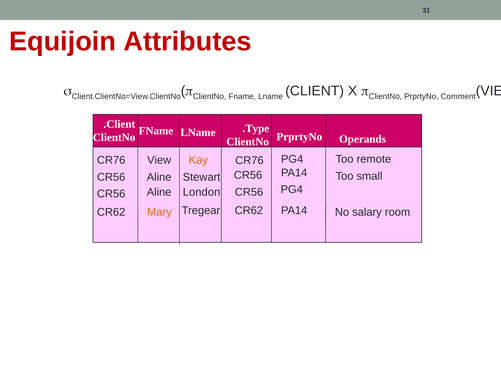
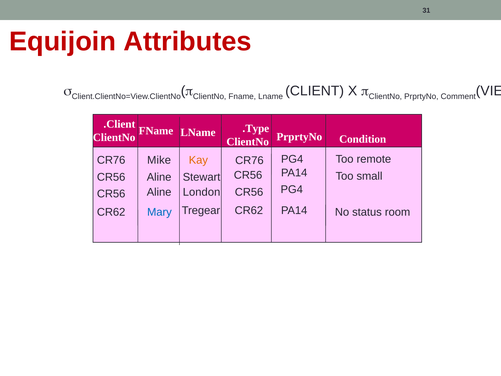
Operands: Operands -> Condition (363, 139)
View: View -> Mike (159, 160)
salary: salary -> status (367, 212)
Mary colour: orange -> blue (159, 212)
